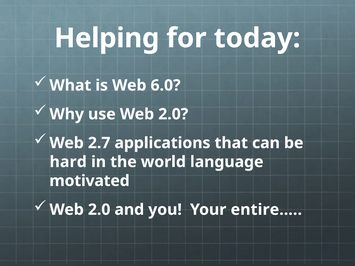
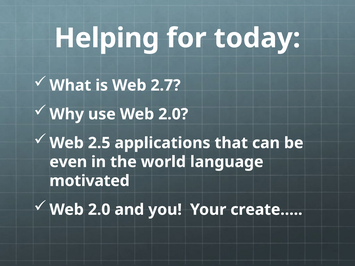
6.0: 6.0 -> 2.7 (166, 85)
2.7: 2.7 -> 2.5 (99, 143)
hard: hard -> even (68, 162)
entire…: entire… -> create… (266, 210)
